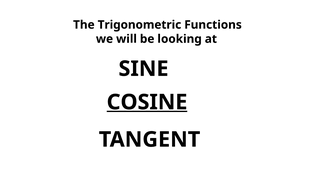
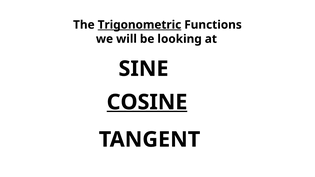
Trigonometric underline: none -> present (139, 25)
